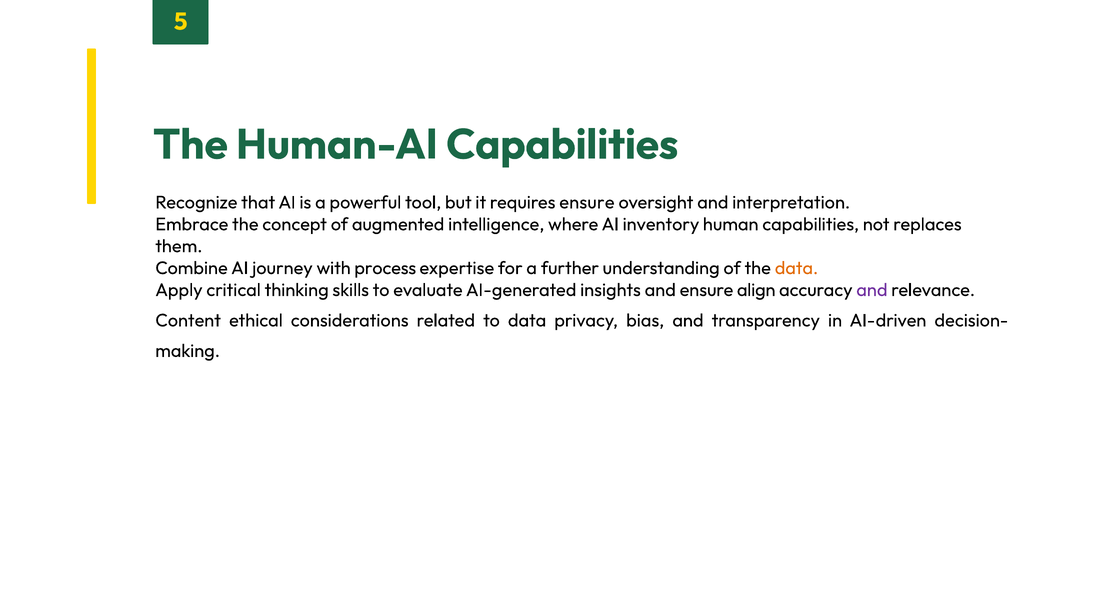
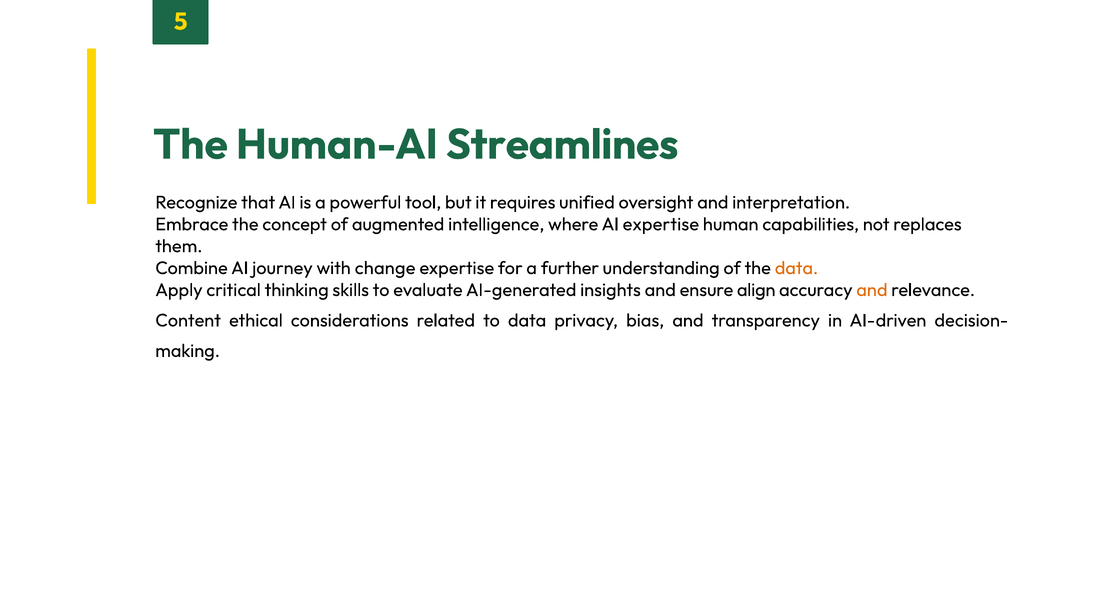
Human-AI Capabilities: Capabilities -> Streamlines (562, 145)
requires ensure: ensure -> unified (587, 202)
AI inventory: inventory -> expertise (661, 224)
process: process -> change (385, 268)
and colour: purple -> orange (872, 290)
